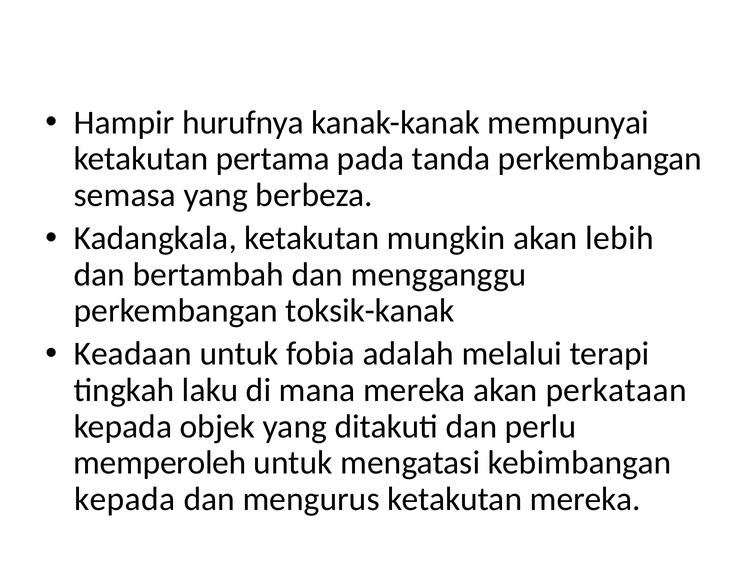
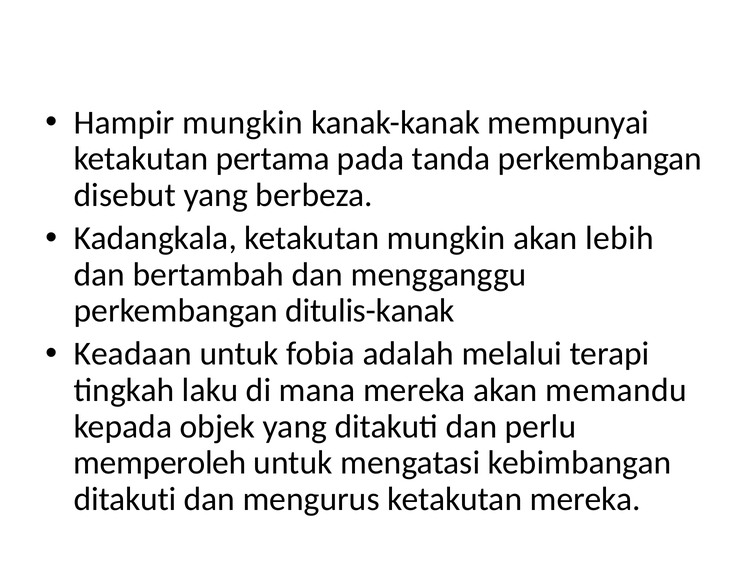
Hampir hurufnya: hurufnya -> mungkin (243, 123)
semasa: semasa -> disebut (125, 195)
toksik-kanak: toksik-kanak -> ditulis-kanak (370, 311)
perkataan: perkataan -> memandu (616, 390)
kepada: kepada -> ditakuti (125, 499)
